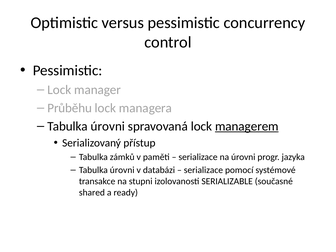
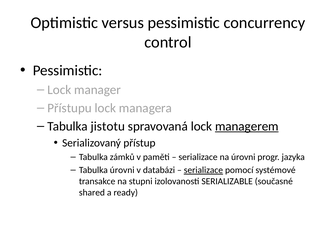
Průběhu: Průběhu -> Přístupu (70, 108)
úrovni: úrovni -> jistotu (108, 126)
serializace underline: none -> present (203, 170)
